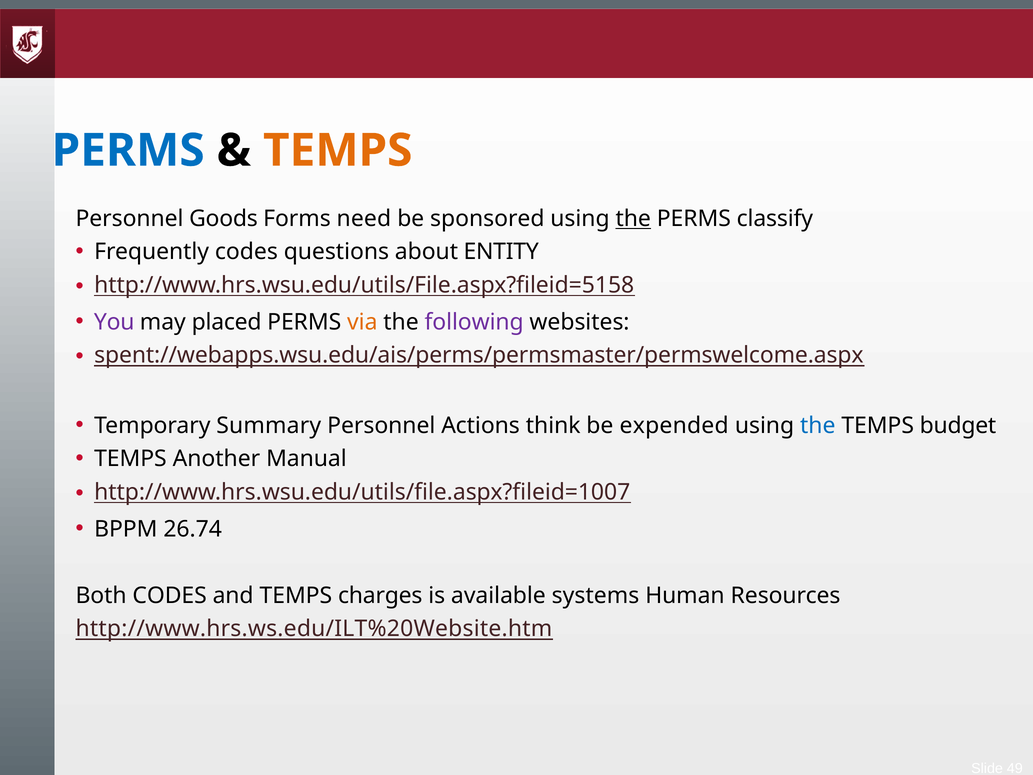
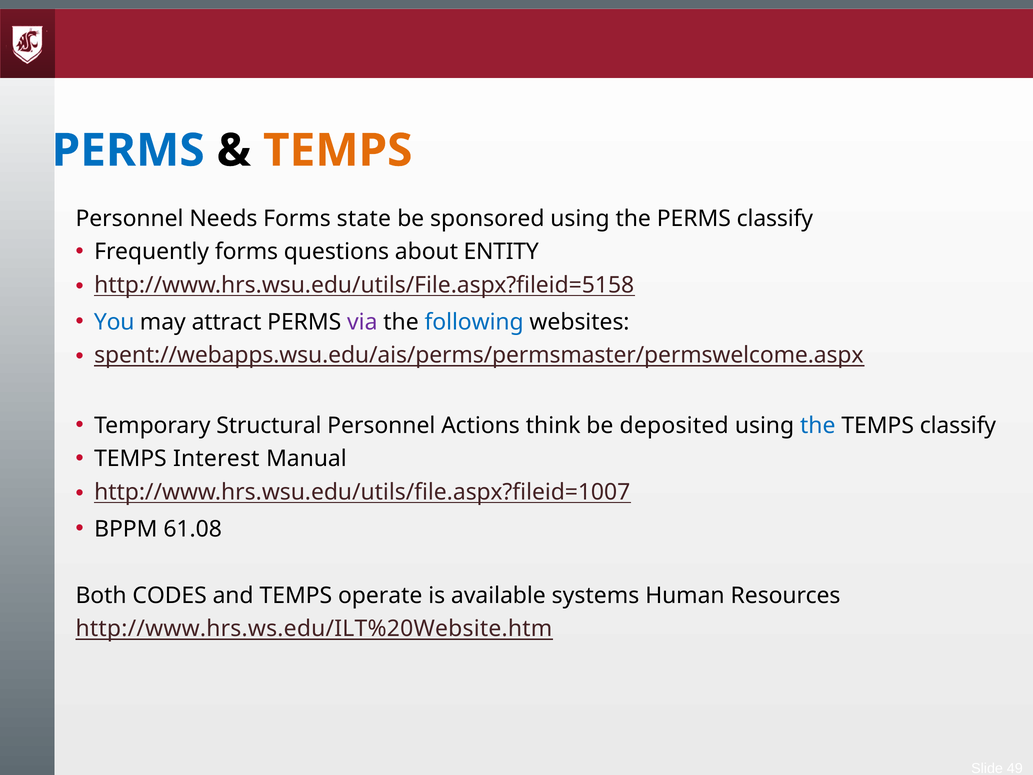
Goods: Goods -> Needs (223, 219)
need: need -> state (364, 219)
the underline: present -> none (633, 219)
Frequently codes: codes -> forms (247, 252)
You colour: purple -> blue (114, 322)
placed: placed -> attract (227, 322)
via colour: orange -> purple (362, 322)
following colour: purple -> blue (474, 322)
Summary: Summary -> Structural (269, 425)
expended: expended -> deposited (674, 425)
TEMPS budget: budget -> classify (958, 425)
Another: Another -> Interest (216, 459)
26.74: 26.74 -> 61.08 (193, 529)
charges: charges -> operate (380, 595)
